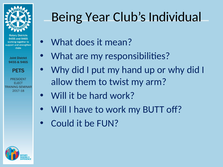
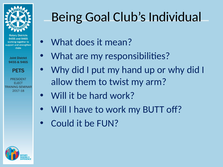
Year: Year -> Goal (98, 17)
